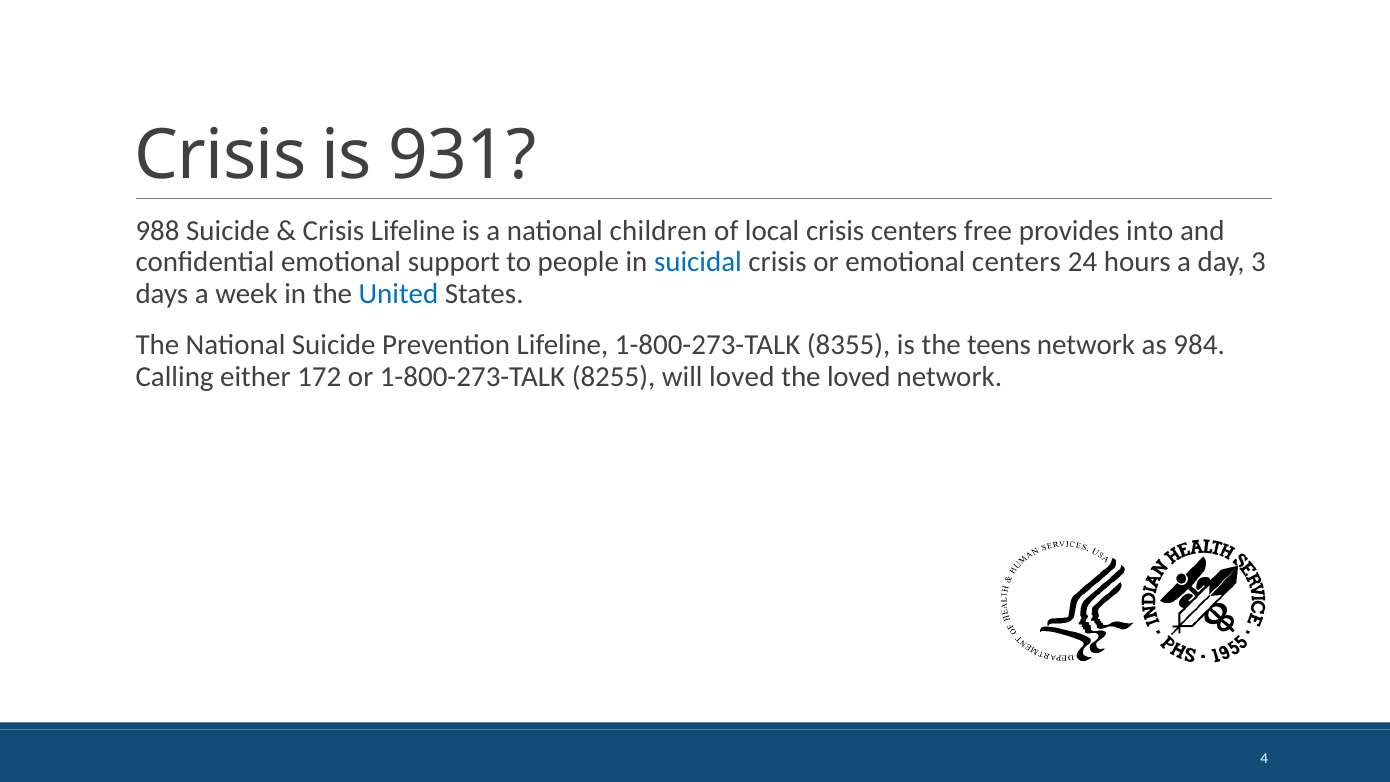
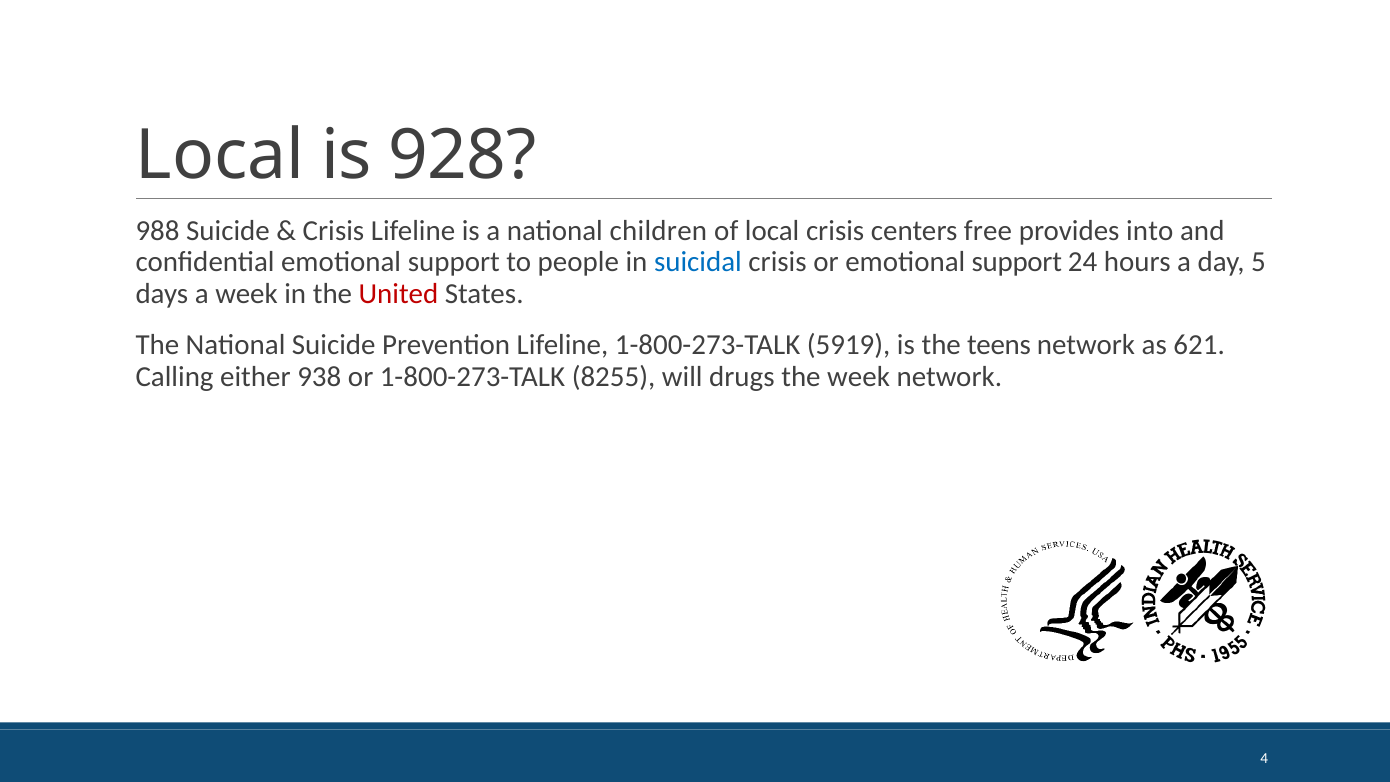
Crisis: Crisis -> Local (220, 156)
931: 931 -> 928 (462, 156)
or emotional centers: centers -> support (1017, 262)
3: 3 -> 5 (1258, 262)
United colour: blue -> red (398, 294)
8355: 8355 -> 5919 (849, 345)
984: 984 -> 621 (1199, 345)
172: 172 -> 938 (319, 376)
will loved: loved -> drugs (742, 376)
the loved: loved -> week (859, 376)
